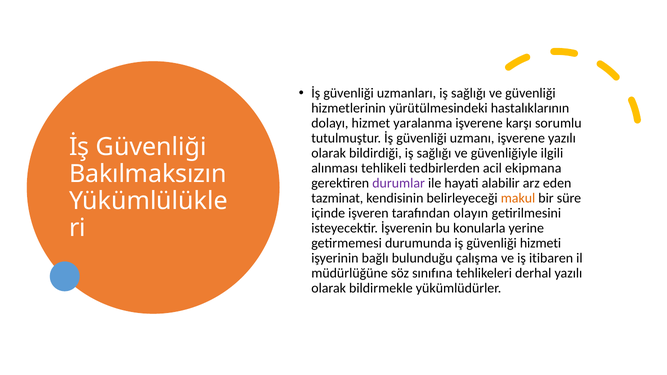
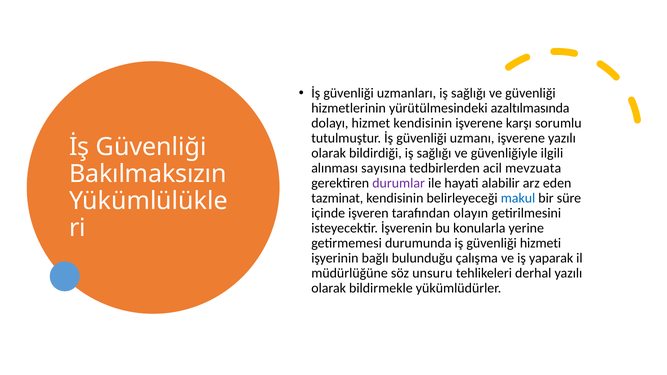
hastalıklarının: hastalıklarının -> azaltılmasında (530, 108)
hizmet yaralanma: yaralanma -> kendisinin (423, 123)
tehlikeli: tehlikeli -> sayısına (384, 168)
ekipmana: ekipmana -> mevzuata (533, 168)
makul colour: orange -> blue (518, 198)
itibaren: itibaren -> yaparak (551, 258)
sınıfına: sınıfına -> unsuru (432, 274)
